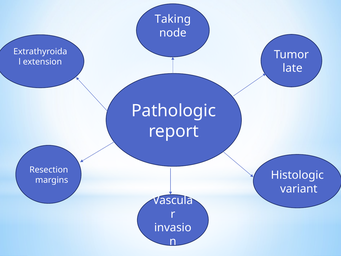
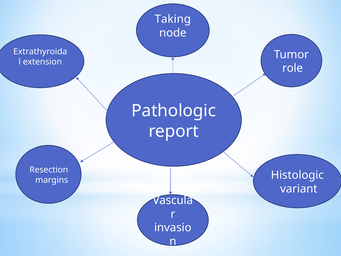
late: late -> role (293, 68)
